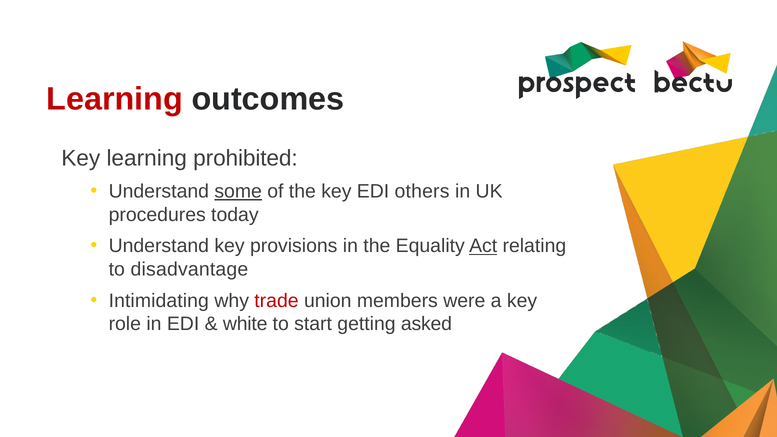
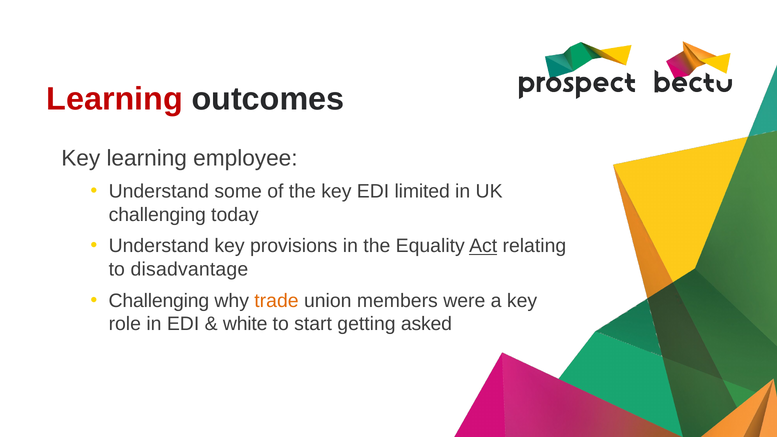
prohibited: prohibited -> employee (245, 158)
some underline: present -> none (238, 191)
others: others -> limited (422, 191)
procedures: procedures -> challenging (157, 215)
Intimidating: Intimidating -> Challenging (159, 301)
trade colour: red -> orange (276, 301)
